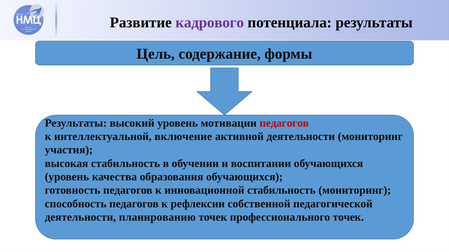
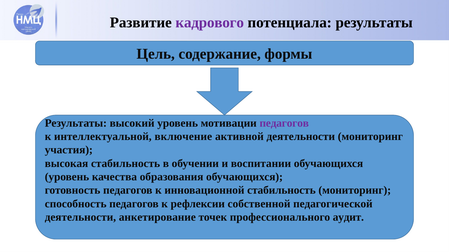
педагогов colour: red -> purple (284, 123)
планированию: планированию -> анкетирование (157, 218)
профессионального точек: точек -> аудит (348, 218)
